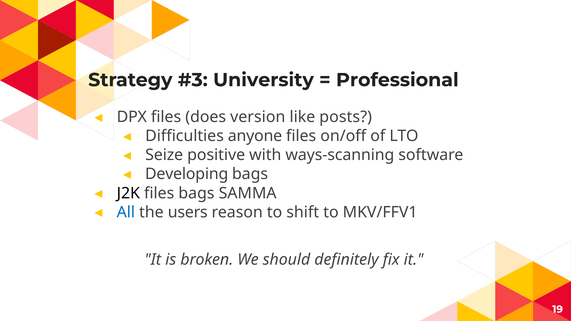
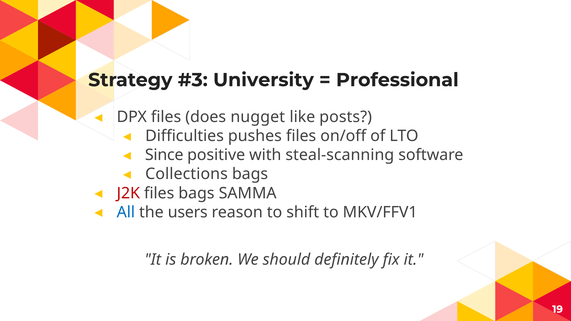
version: version -> nugget (258, 117)
anyone: anyone -> pushes (255, 136)
Seize: Seize -> Since (164, 155)
ways-scanning: ways-scanning -> steal-scanning (340, 155)
Developing: Developing -> Collections (187, 174)
J2K colour: black -> red (128, 193)
